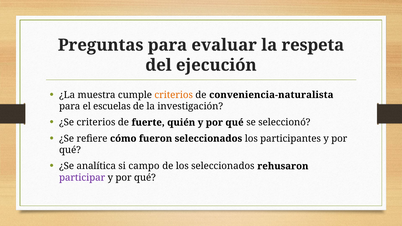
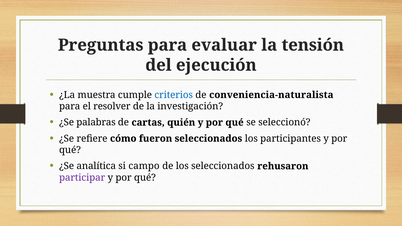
respeta: respeta -> tensión (313, 45)
criterios colour: orange -> blue (174, 95)
escuelas: escuelas -> resolver (112, 106)
¿Se criterios: criterios -> palabras (96, 123)
fuerte: fuerte -> cartas (148, 123)
